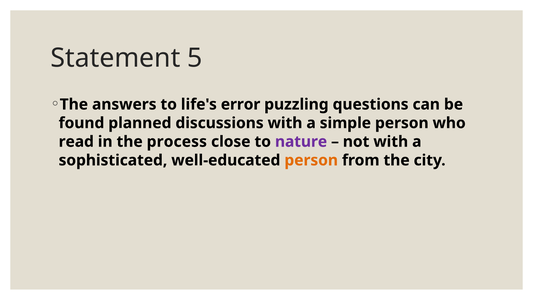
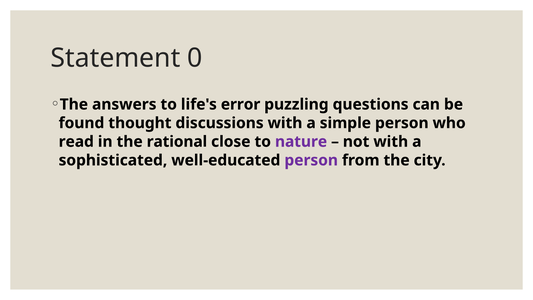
5: 5 -> 0 (195, 58)
planned: planned -> thought (140, 123)
process: process -> rational (177, 142)
person colour: orange -> purple (311, 160)
